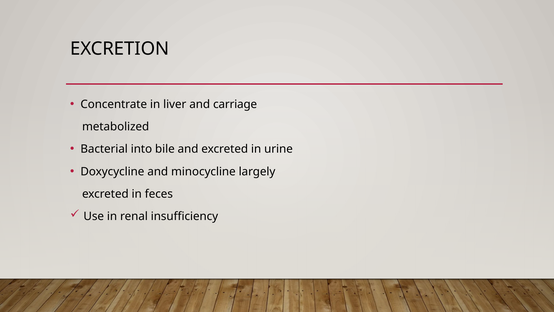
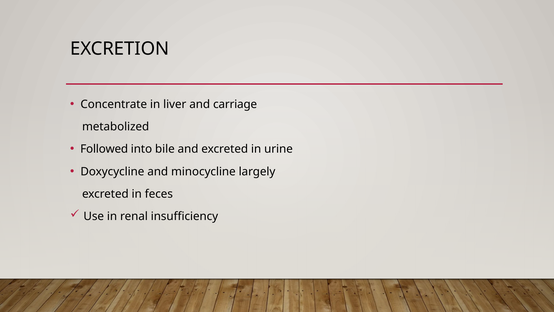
Bacterial: Bacterial -> Followed (104, 149)
